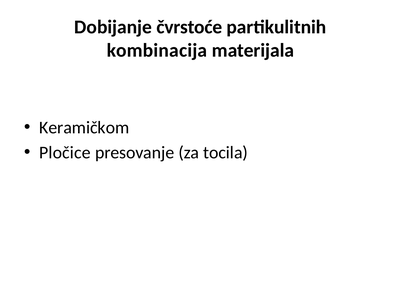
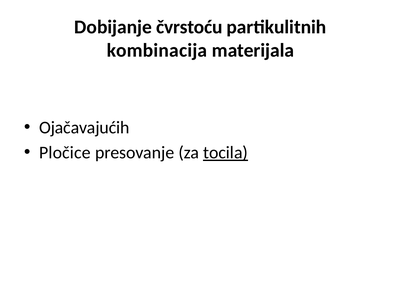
čvrstoće: čvrstoće -> čvrstoću (189, 27)
Keramičkom: Keramičkom -> Ojačavajućih (84, 128)
tocila underline: none -> present (226, 153)
